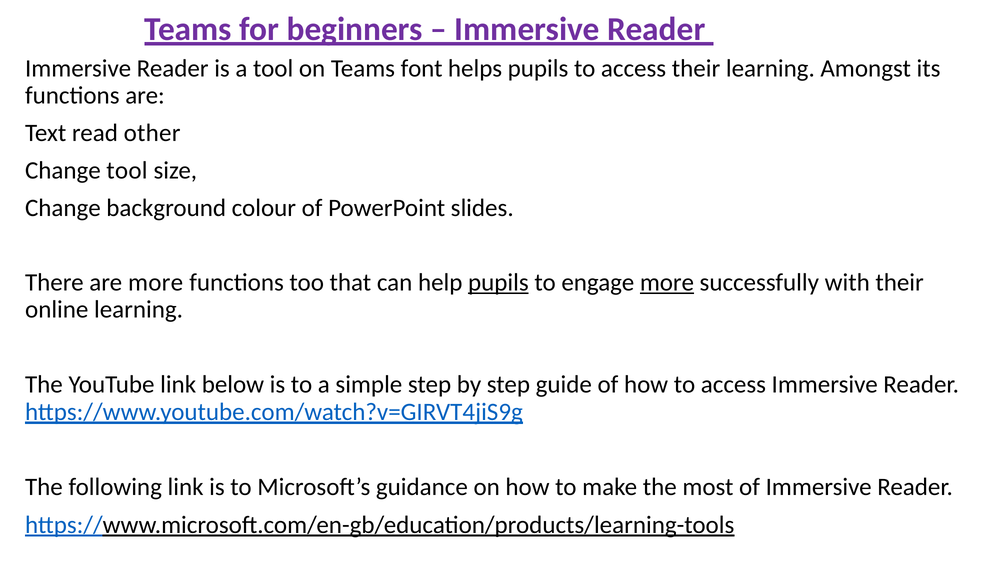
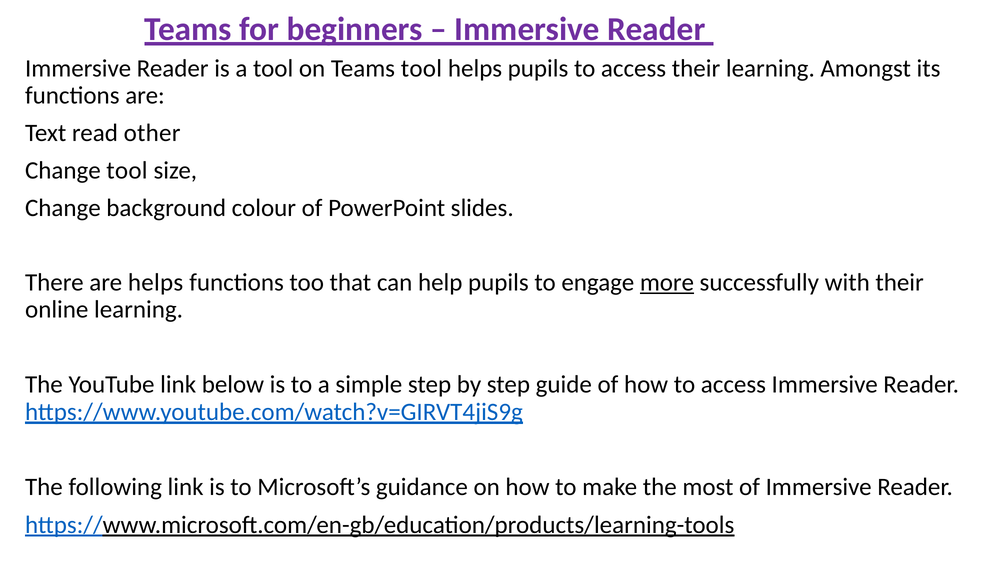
Teams font: font -> tool (421, 68)
are more: more -> helps (156, 283)
pupils underline: present -> none (498, 283)
